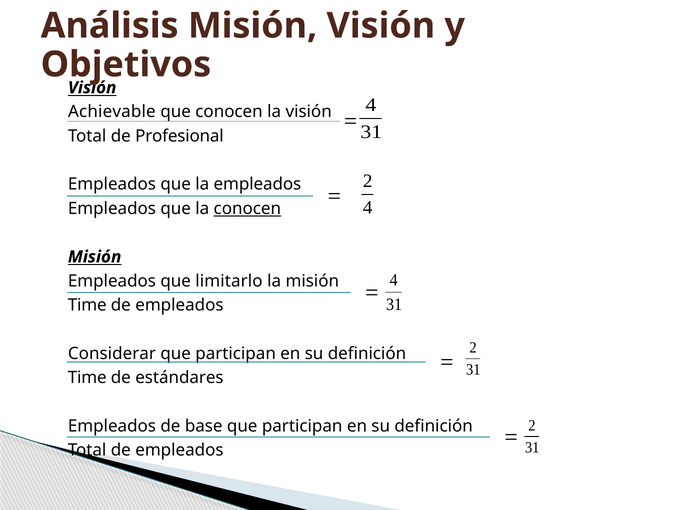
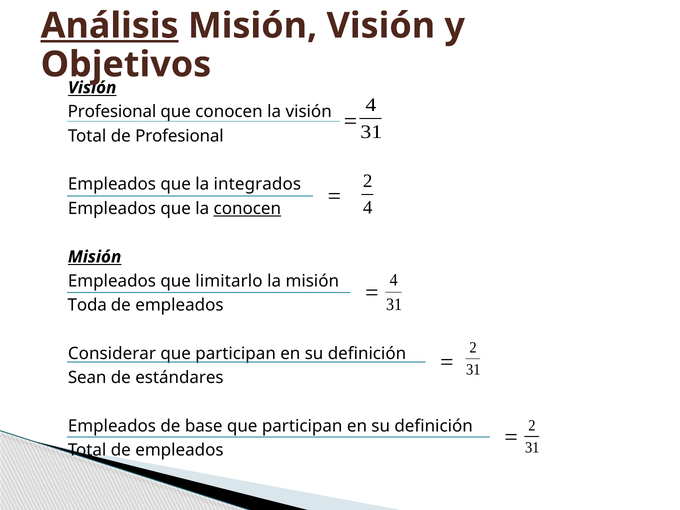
Análisis underline: none -> present (110, 26)
Achievable: Achievable -> Profesional (112, 112)
la empleados: empleados -> integrados (257, 184)
Time: Time -> Toda (87, 305)
Time: Time -> Sean (87, 378)
